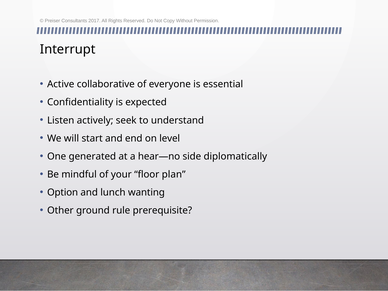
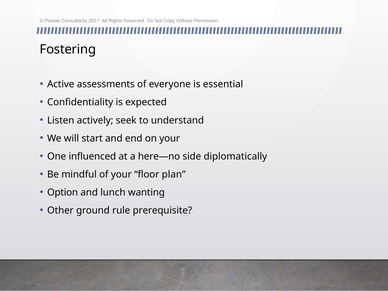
Interrupt: Interrupt -> Fostering (68, 49)
collaborative: collaborative -> assessments (106, 84)
on level: level -> your (170, 138)
generated: generated -> influenced (92, 156)
hear—no: hear—no -> here—no (159, 156)
